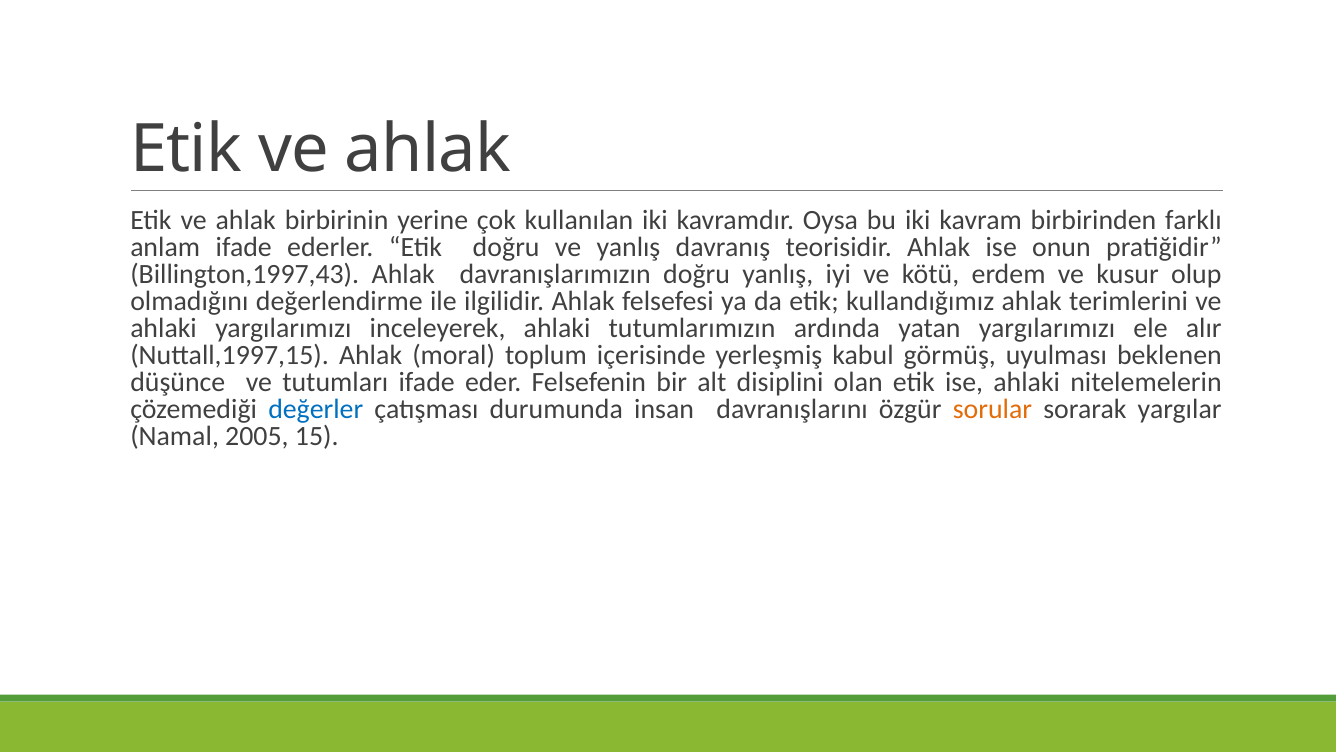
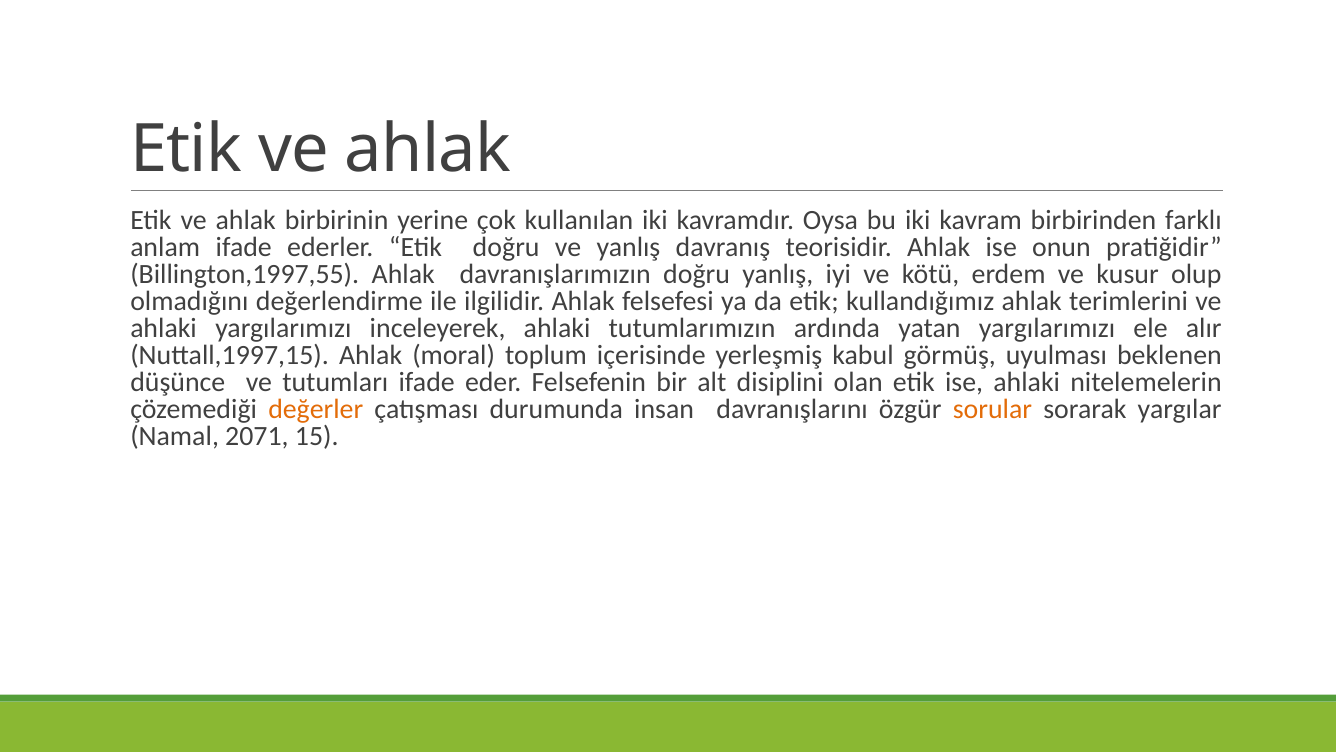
Billington,1997,43: Billington,1997,43 -> Billington,1997,55 (245, 274)
değerler colour: blue -> orange (316, 409)
2005: 2005 -> 2071 (257, 436)
